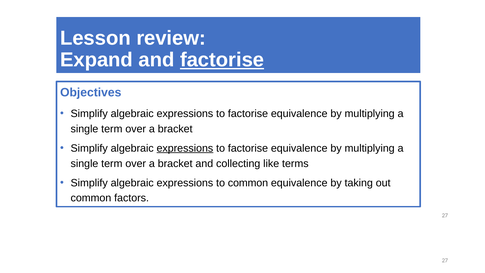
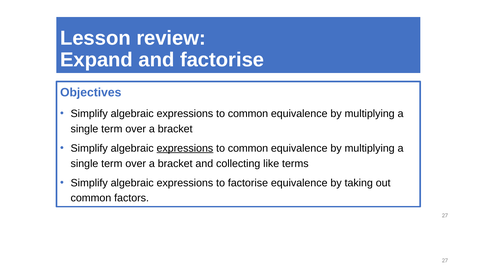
factorise underline: present -> none (222, 60)
factorise: factorise -> common (248, 114)
factorise: factorise -> common (248, 148)
to common: common -> factorise (248, 183)
